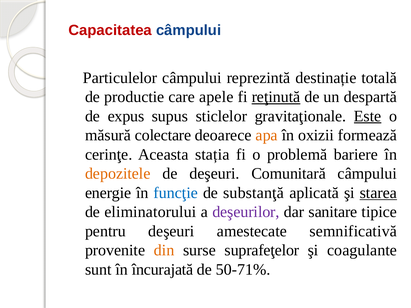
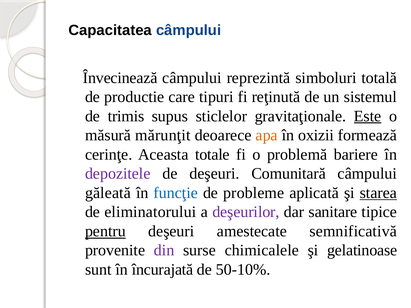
Capacitatea colour: red -> black (110, 30)
Particulelor: Particulelor -> Învecinează (120, 78)
destinație: destinație -> simboluri (326, 78)
apele: apele -> tipuri (216, 97)
reţinută underline: present -> none (276, 97)
despartă: despartă -> sistemul (370, 97)
expus: expus -> trimis (126, 116)
colectare: colectare -> mărunţit (163, 135)
stația: stația -> totale (212, 155)
depozitele colour: orange -> purple (118, 174)
energie: energie -> găleată (108, 193)
substanţă: substanţă -> probleme (254, 193)
pentru underline: none -> present (105, 231)
din colour: orange -> purple (164, 251)
suprafeţelor: suprafeţelor -> chimicalele (262, 251)
coagulante: coagulante -> gelatinoase (362, 251)
50-71%: 50-71% -> 50-10% (243, 270)
